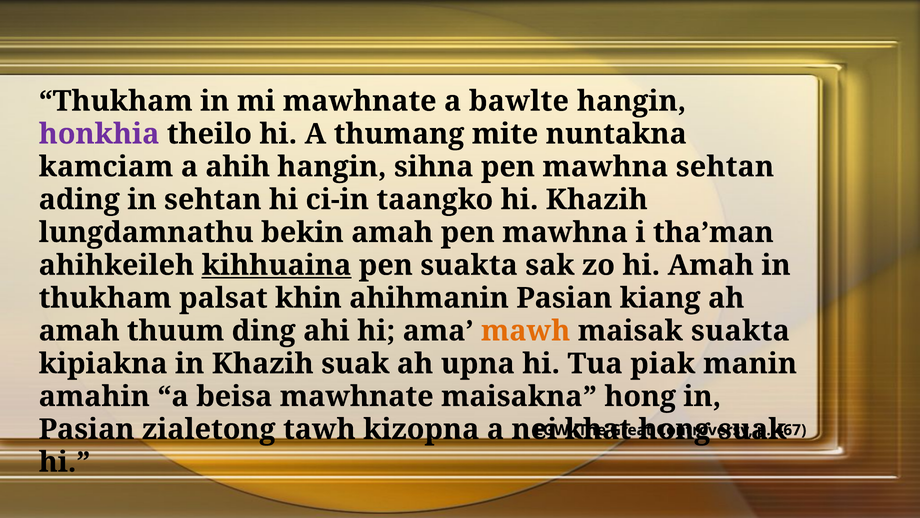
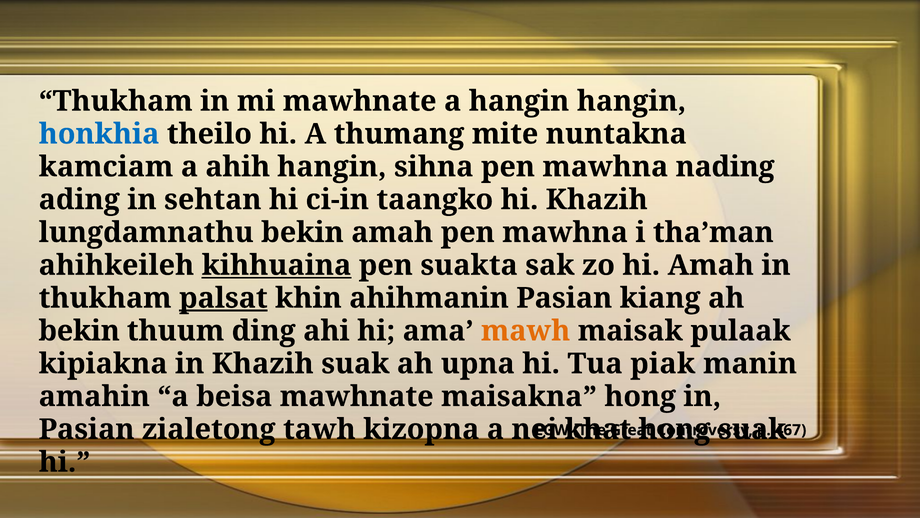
a bawlte: bawlte -> hangin (519, 101)
honkhia colour: purple -> blue (99, 134)
mawhna sehtan: sehtan -> nading (725, 167)
palsat underline: none -> present (223, 298)
amah: amah -> bekin (79, 331)
maisak suakta: suakta -> pulaak (741, 331)
